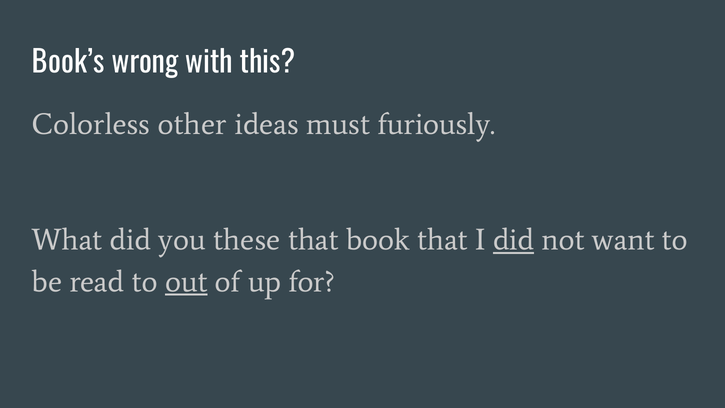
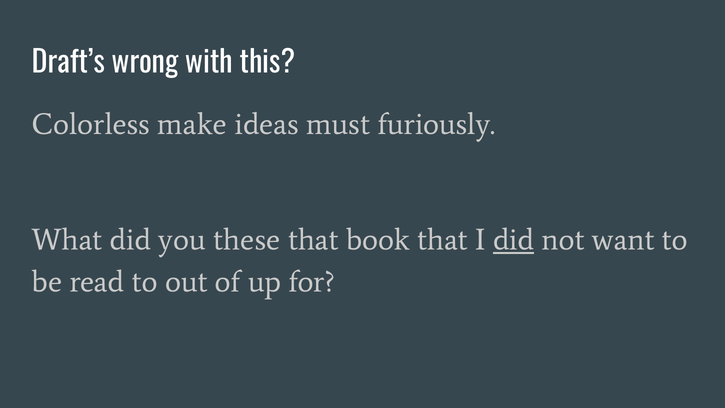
Book’s: Book’s -> Draft’s (68, 63)
other: other -> make (192, 124)
out underline: present -> none (186, 281)
